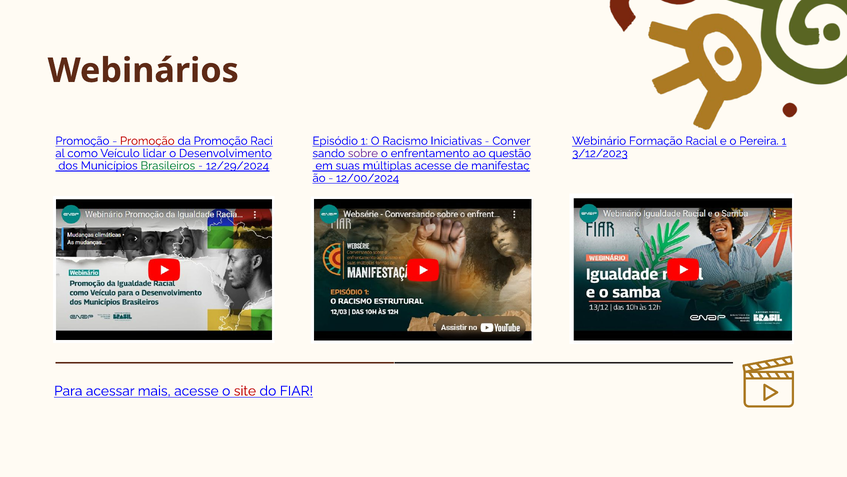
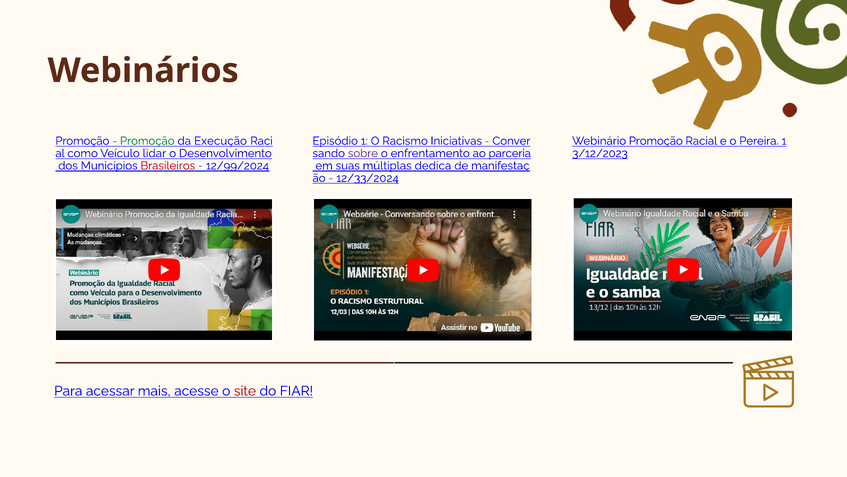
Promoção colour: red -> green (147, 141)
da Promoção: Promoção -> Execução (221, 141)
Webinário Formação: Formação -> Promoção (656, 141)
questão: questão -> parceria (510, 153)
Brasileiros colour: green -> red (168, 166)
12/29/2024: 12/29/2024 -> 12/99/2024 (237, 166)
múltiplas acesse: acesse -> dedica (433, 166)
12/00/2024: 12/00/2024 -> 12/33/2024 (367, 178)
